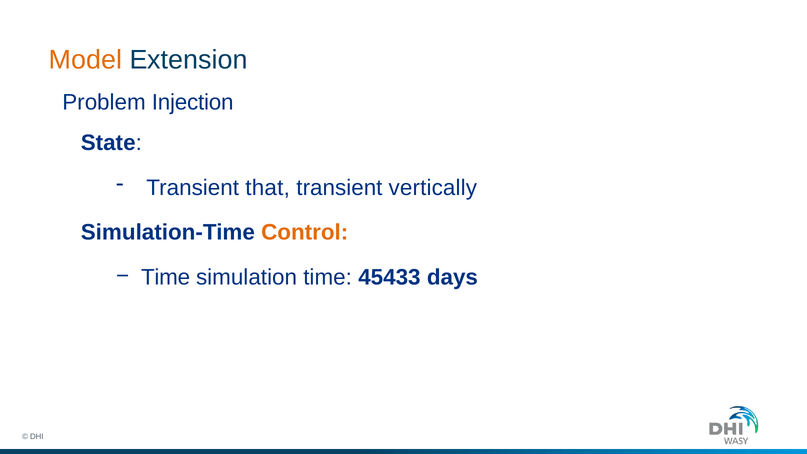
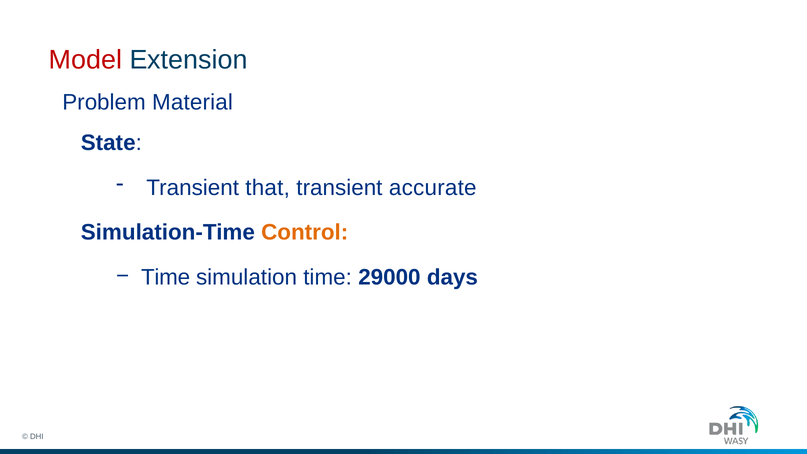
Model colour: orange -> red (86, 60)
Injection: Injection -> Material (193, 102)
vertically: vertically -> accurate (433, 188)
45433: 45433 -> 29000 (389, 277)
